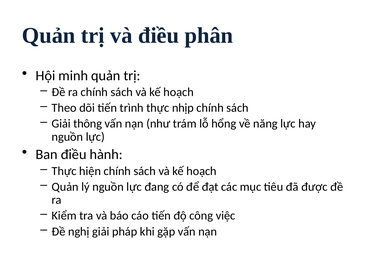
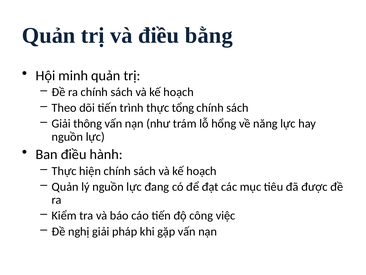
phân: phân -> bằng (209, 35)
nhịp: nhịp -> tổng (183, 108)
